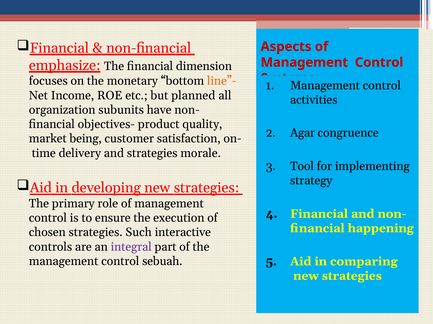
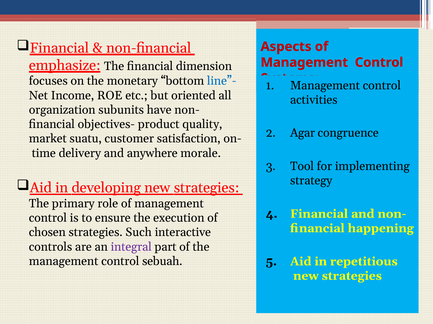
line”- colour: orange -> blue (222, 81)
planned: planned -> oriented (193, 96)
being: being -> suatu (86, 139)
and strategies: strategies -> anywhere (152, 153)
comparing: comparing -> repetitious (364, 262)
